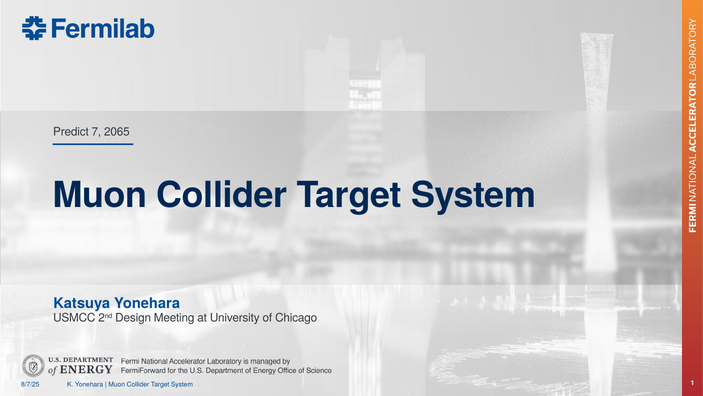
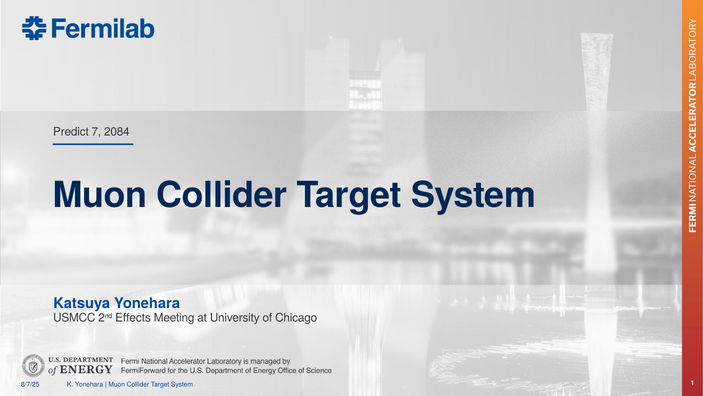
2065: 2065 -> 2084 (117, 132)
Design: Design -> Effects (133, 317)
